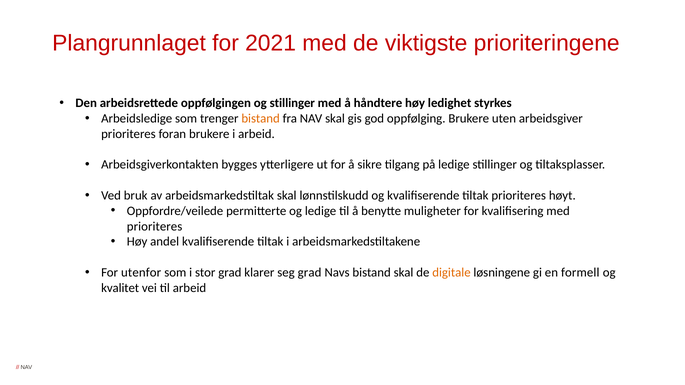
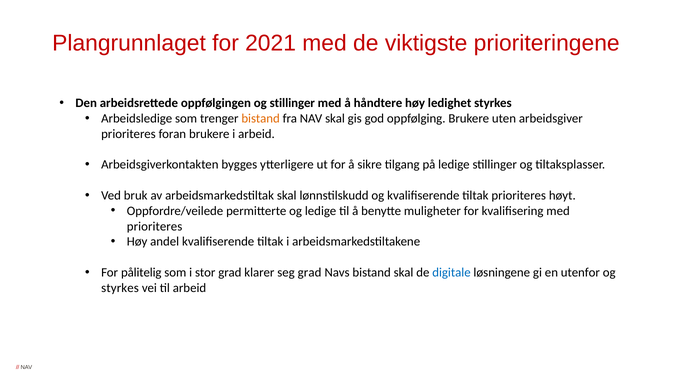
utenfor: utenfor -> pålitelig (141, 273)
digitale colour: orange -> blue (451, 273)
formell: formell -> utenfor (580, 273)
kvalitet: kvalitet -> styrkes (120, 288)
